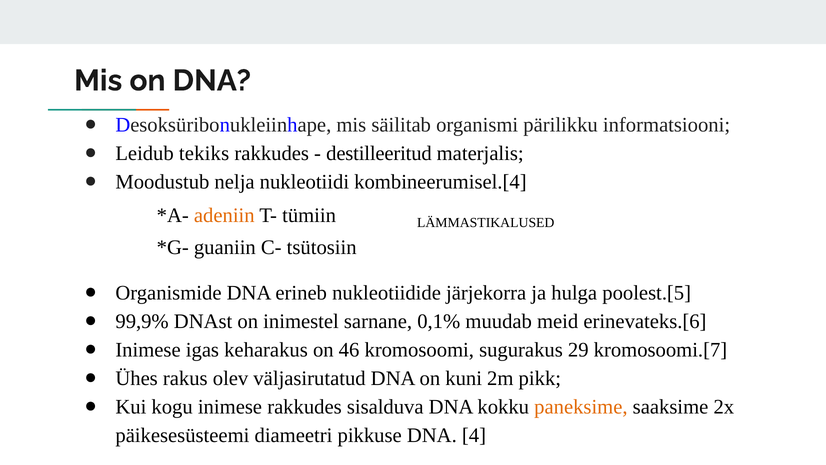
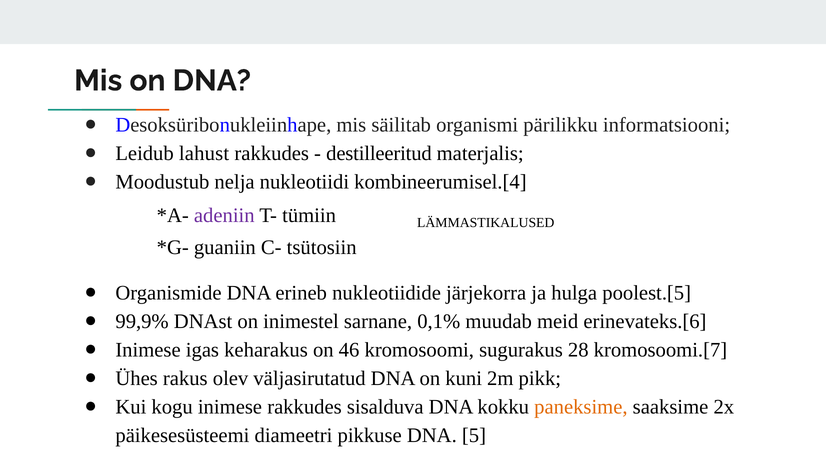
tekiks: tekiks -> lahust (204, 153)
adeniin colour: orange -> purple (224, 215)
29: 29 -> 28 (578, 350)
4: 4 -> 5 (474, 435)
